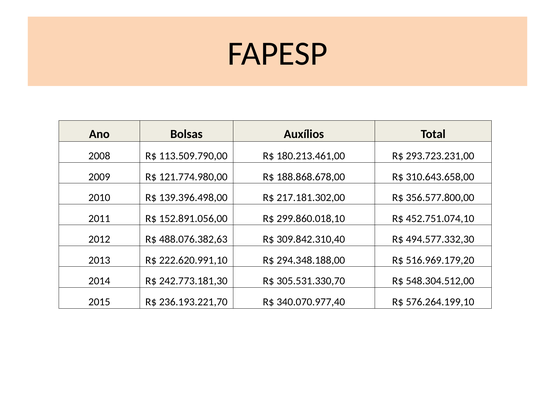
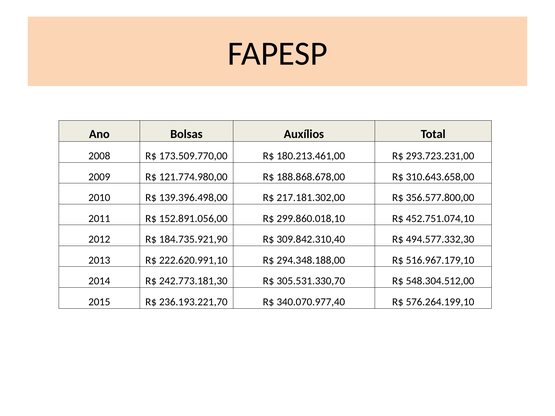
113.509.790,00: 113.509.790,00 -> 173.509.770,00 (193, 156)
488.076.382,63: 488.076.382,63 -> 184.735.921,90 (193, 240)
516.969.179,20: 516.969.179,20 -> 516.967.179,10 (440, 260)
